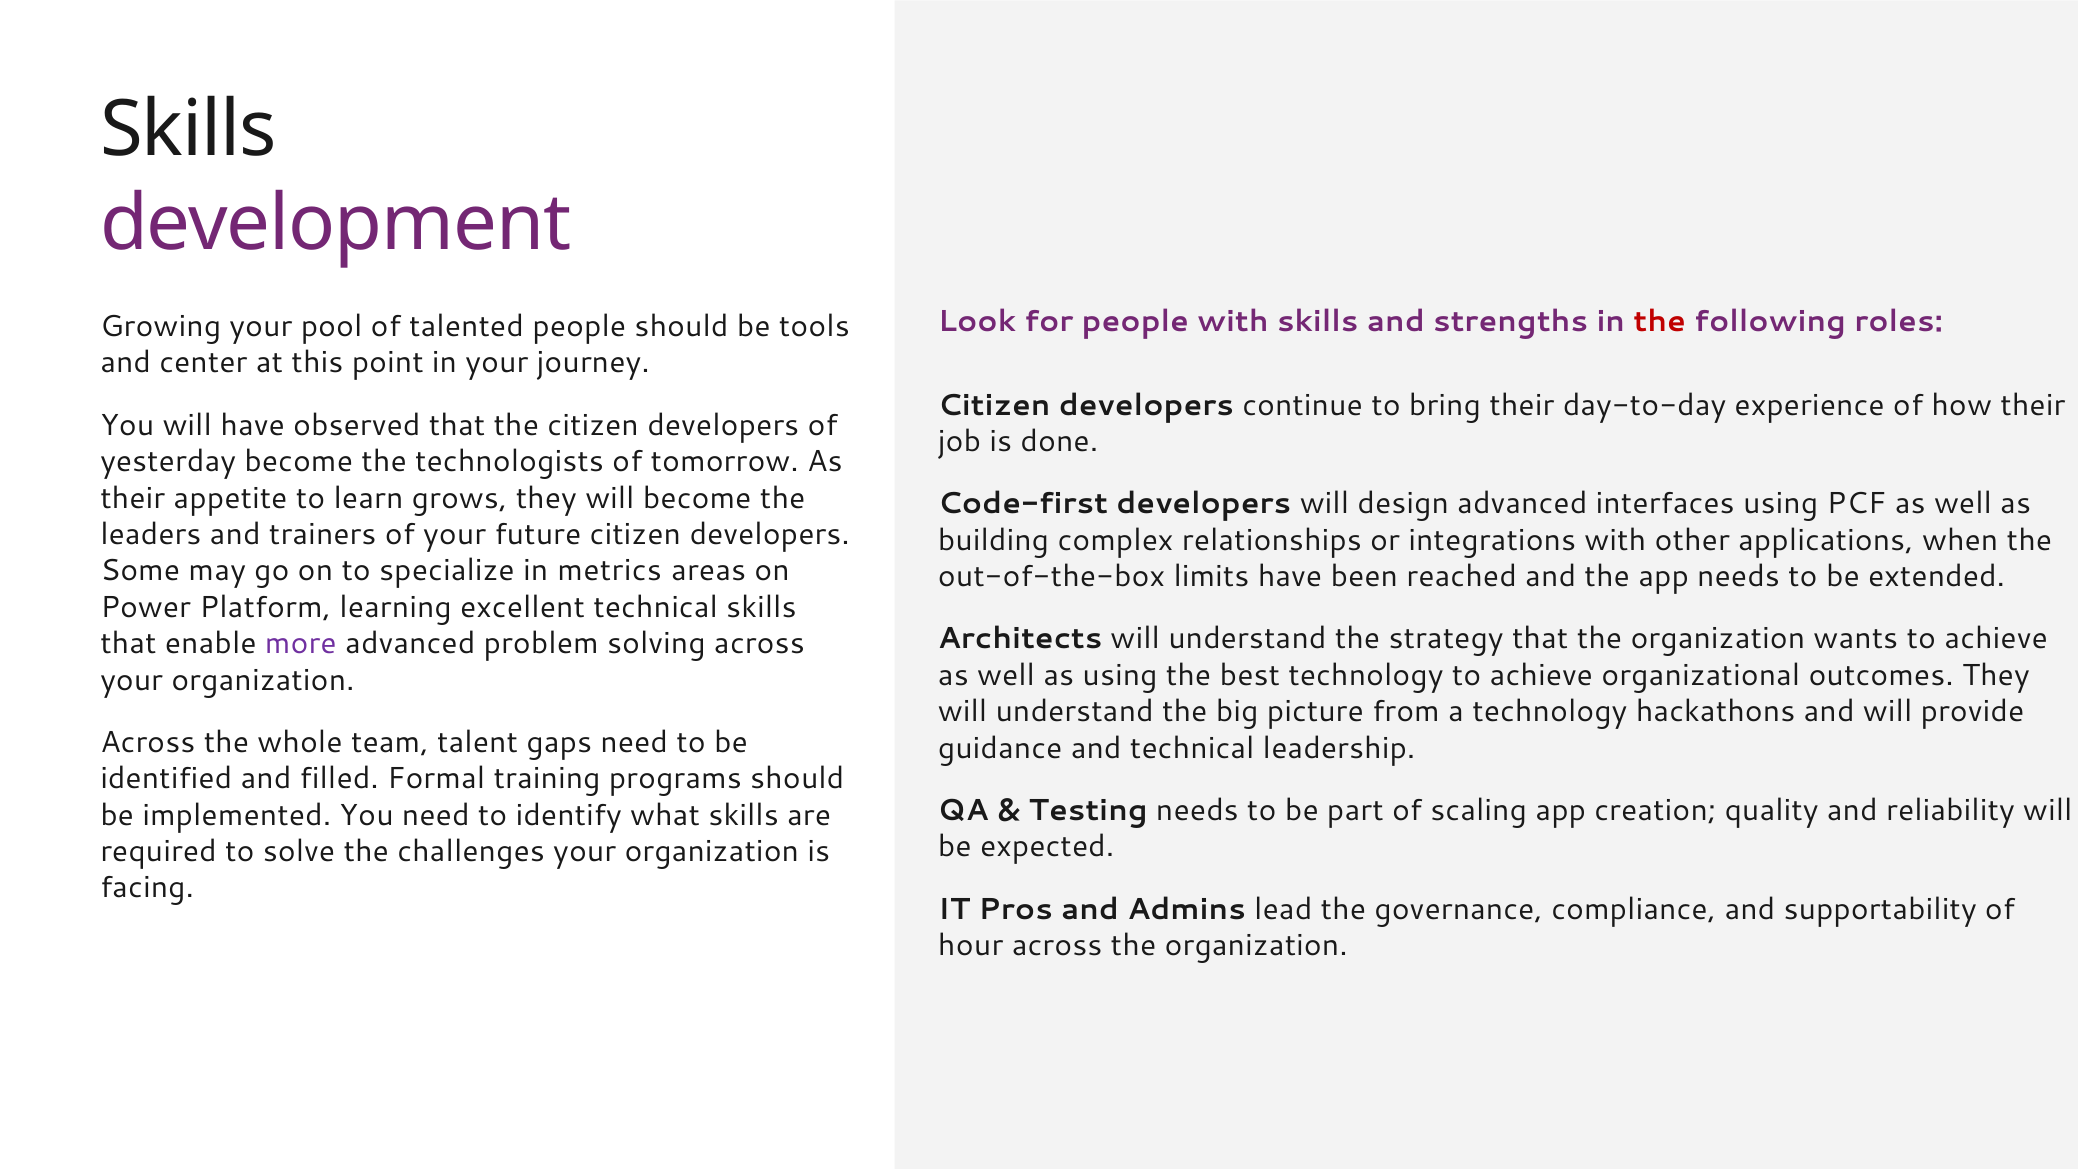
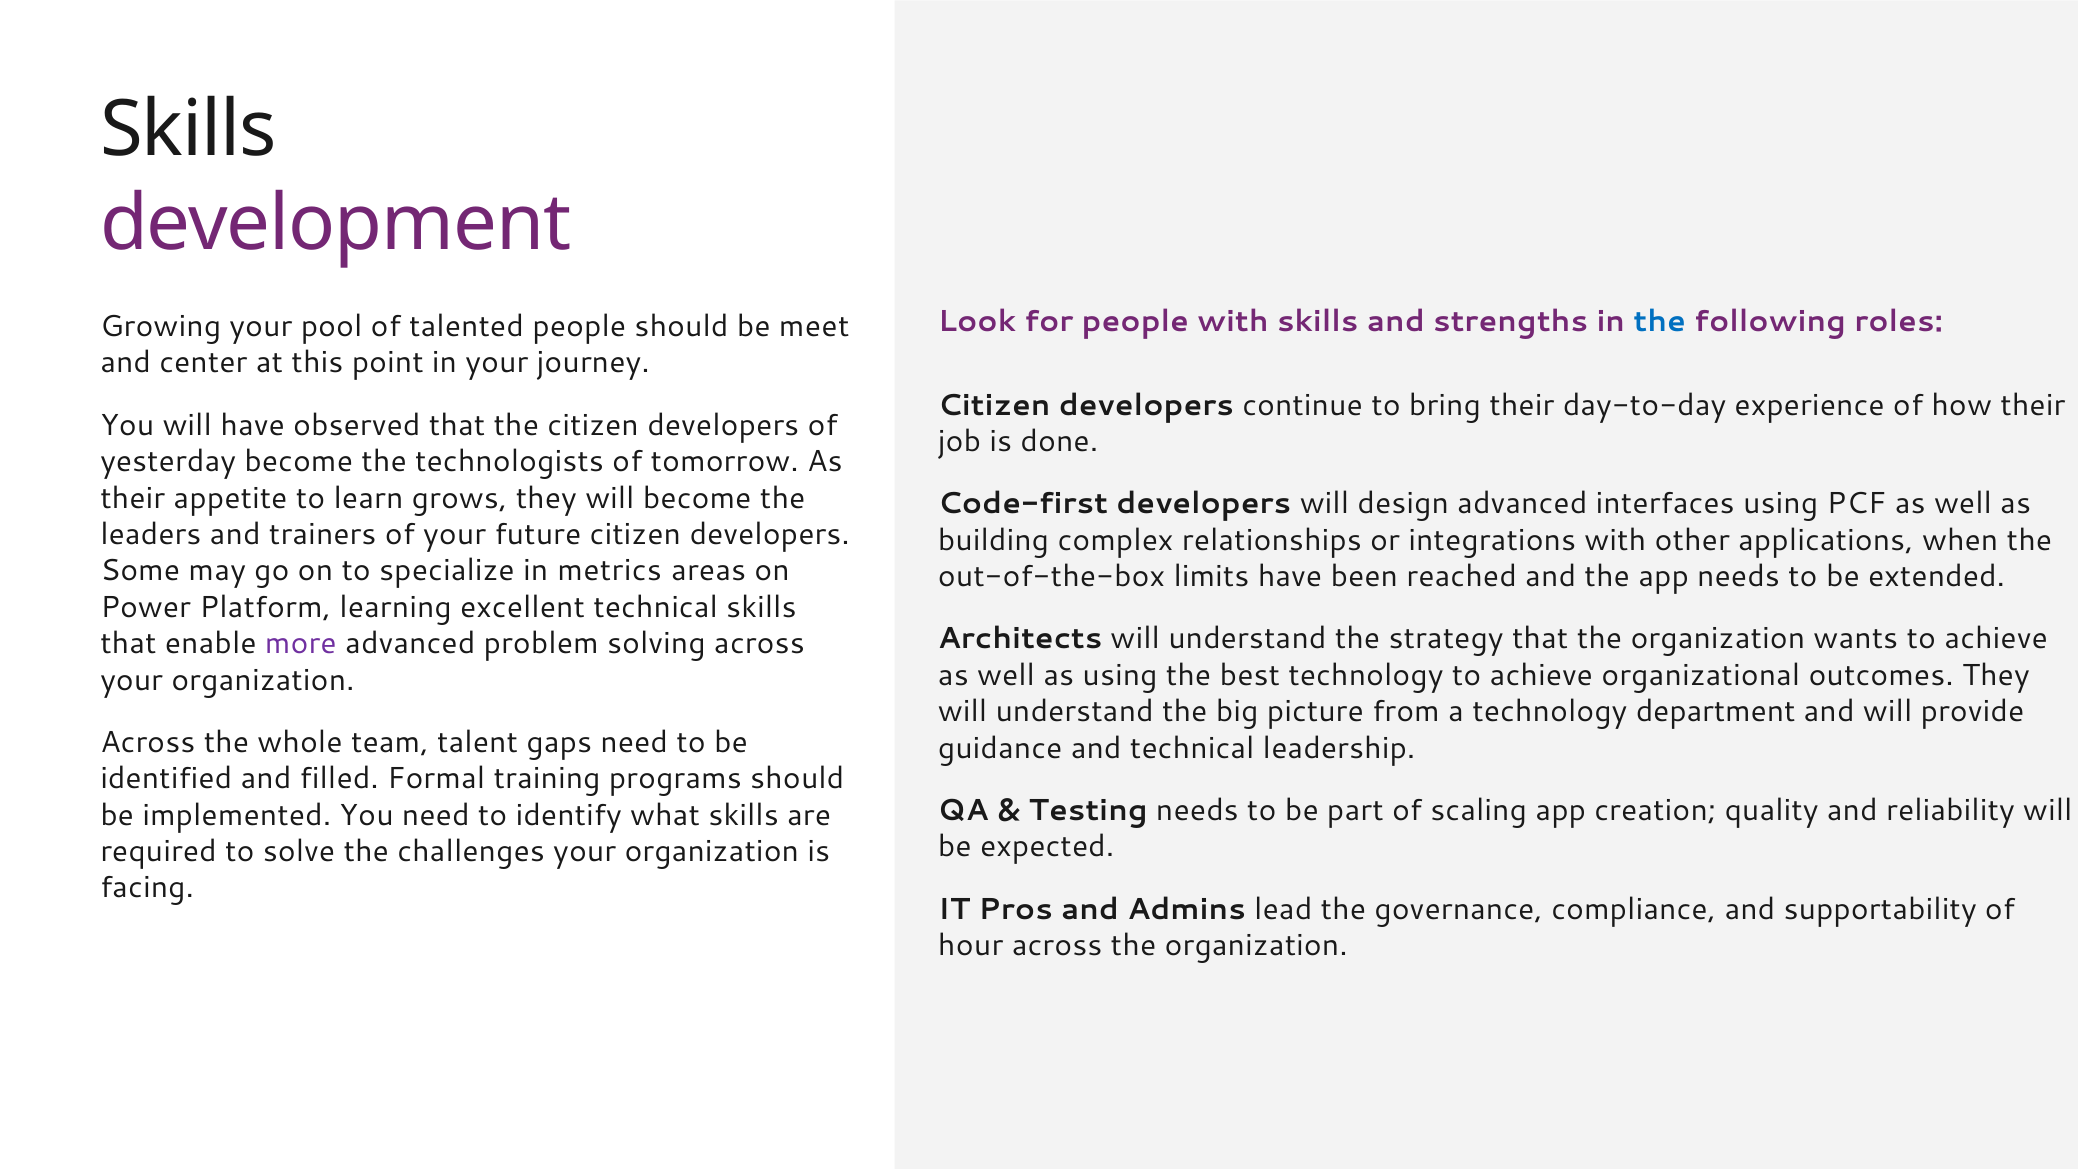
the colour: red -> blue (1660, 321)
tools: tools -> meet (814, 327)
hackathons: hackathons -> department (1716, 712)
